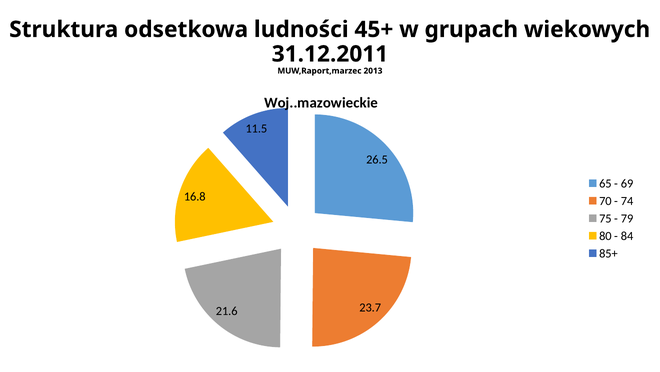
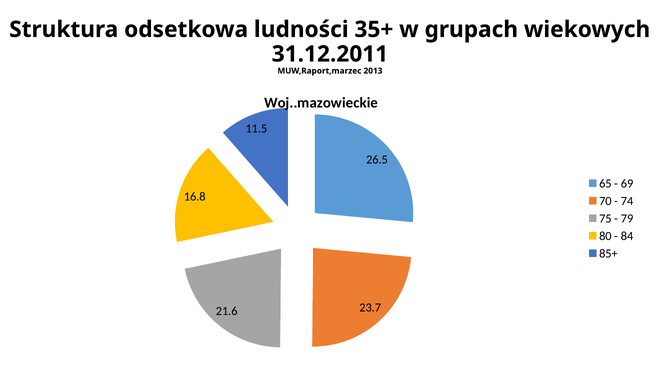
45+: 45+ -> 35+ (374, 29)
